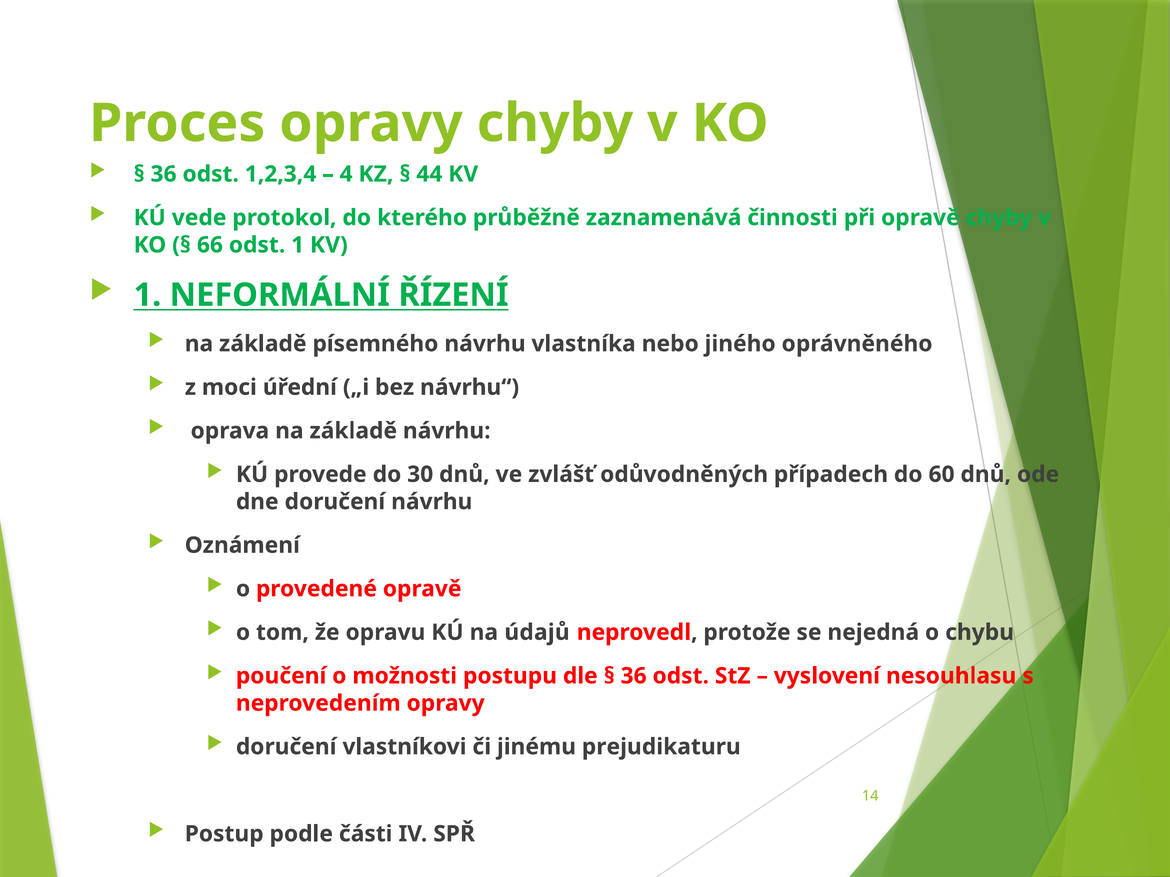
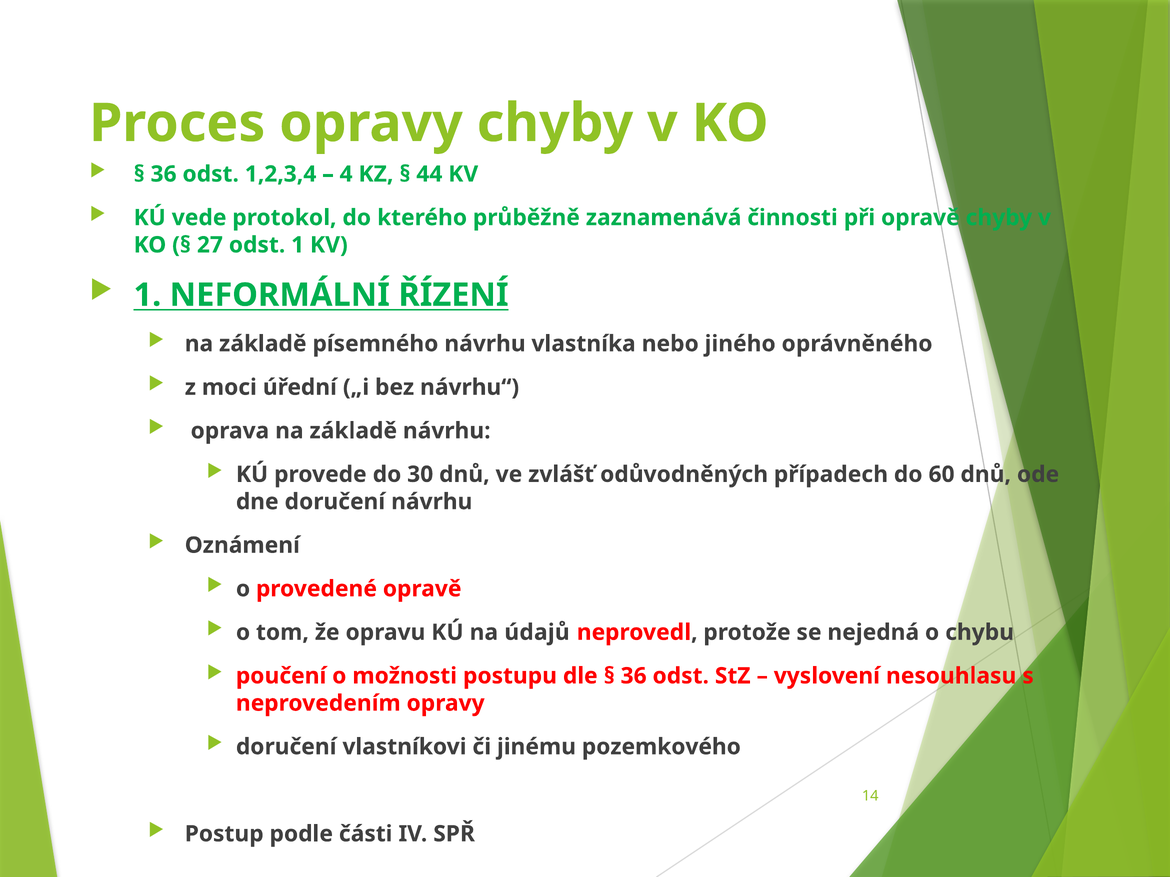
66: 66 -> 27 (210, 245)
prejudikaturu: prejudikaturu -> pozemkového (661, 747)
